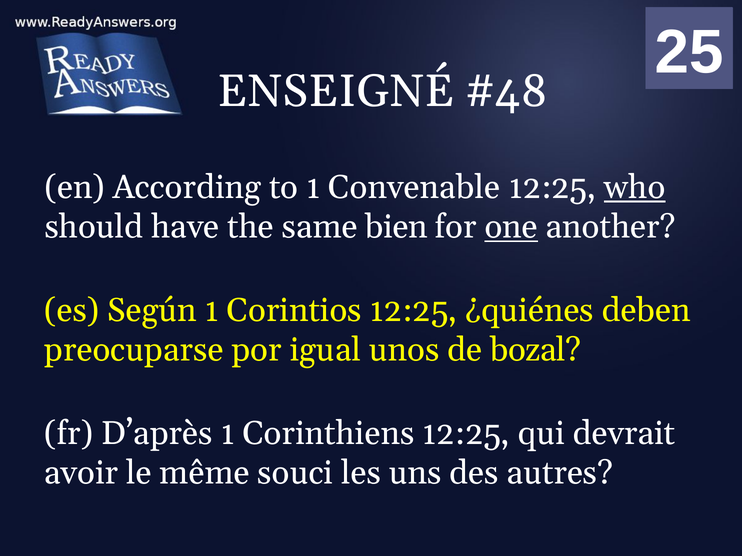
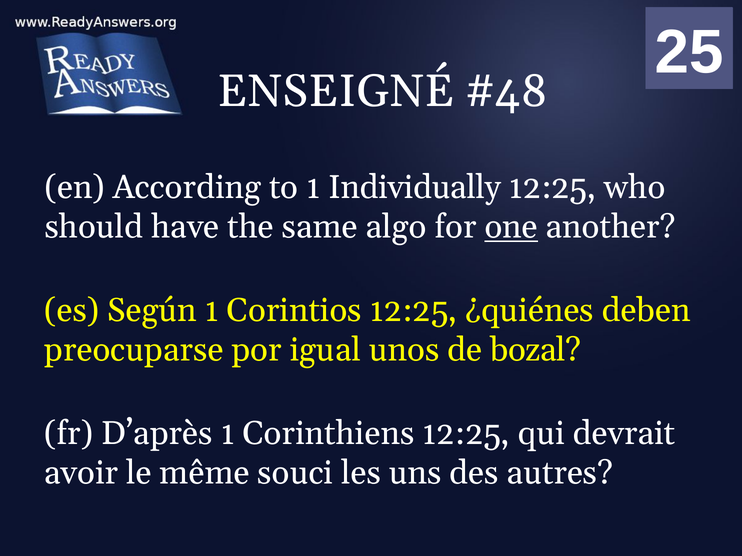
Convenable: Convenable -> Individually (415, 188)
who underline: present -> none (635, 188)
bien: bien -> algo (396, 227)
